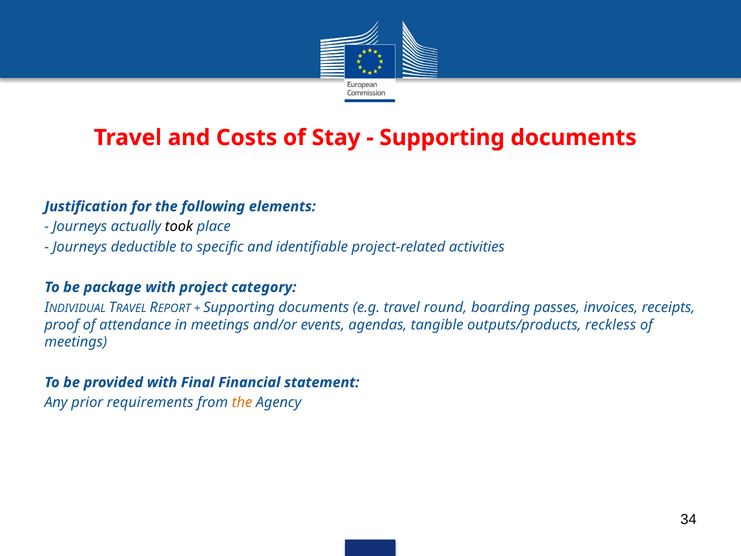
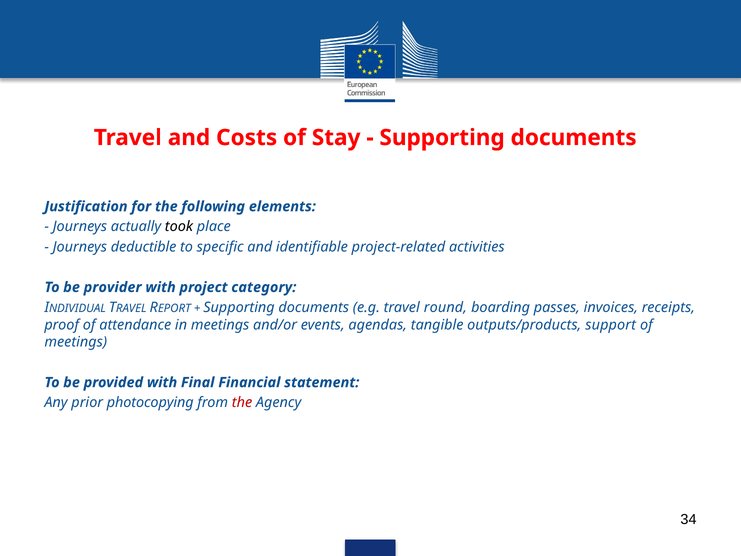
package: package -> provider (113, 287)
reckless: reckless -> support (611, 325)
requirements: requirements -> photocopying (150, 403)
the colour: orange -> red (242, 403)
